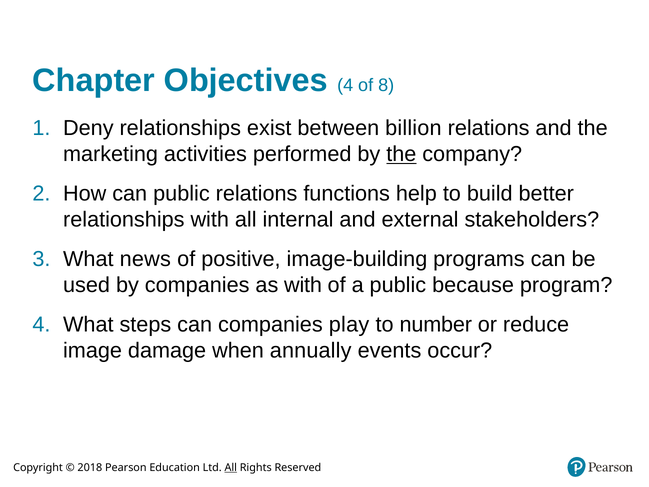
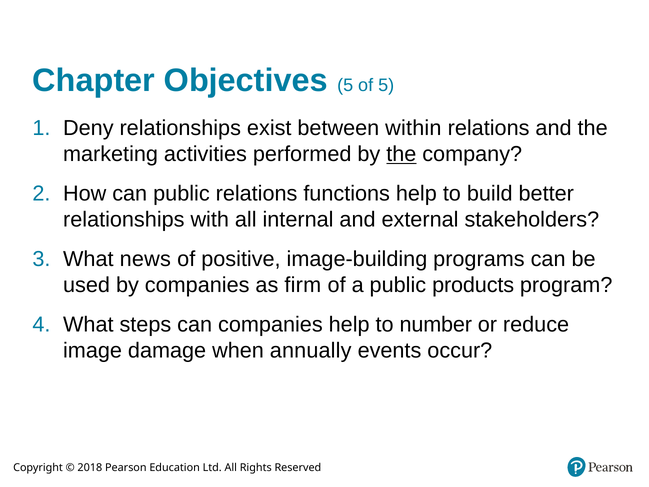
Objectives 4: 4 -> 5 (345, 85)
of 8: 8 -> 5 (386, 85)
billion: billion -> within (413, 128)
as with: with -> firm (303, 285)
because: because -> products (473, 285)
companies play: play -> help (349, 324)
All underline: present -> none (231, 467)
